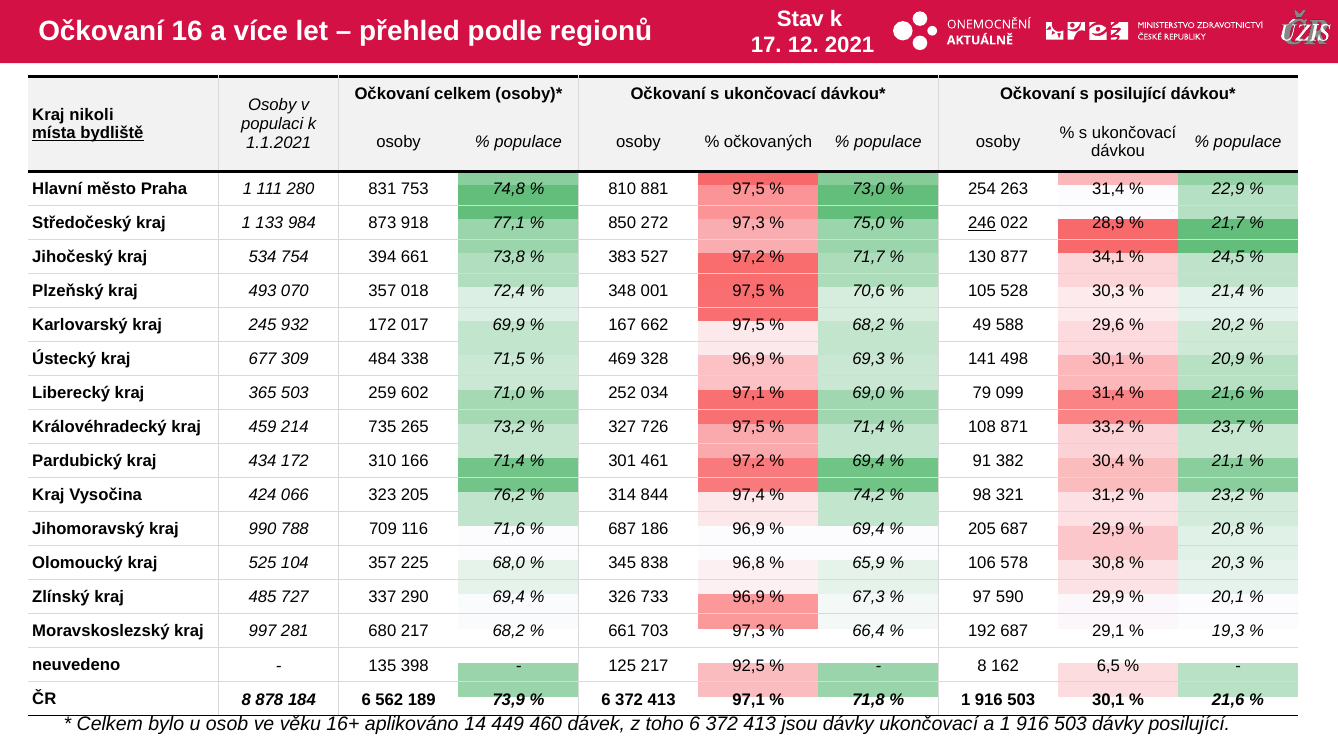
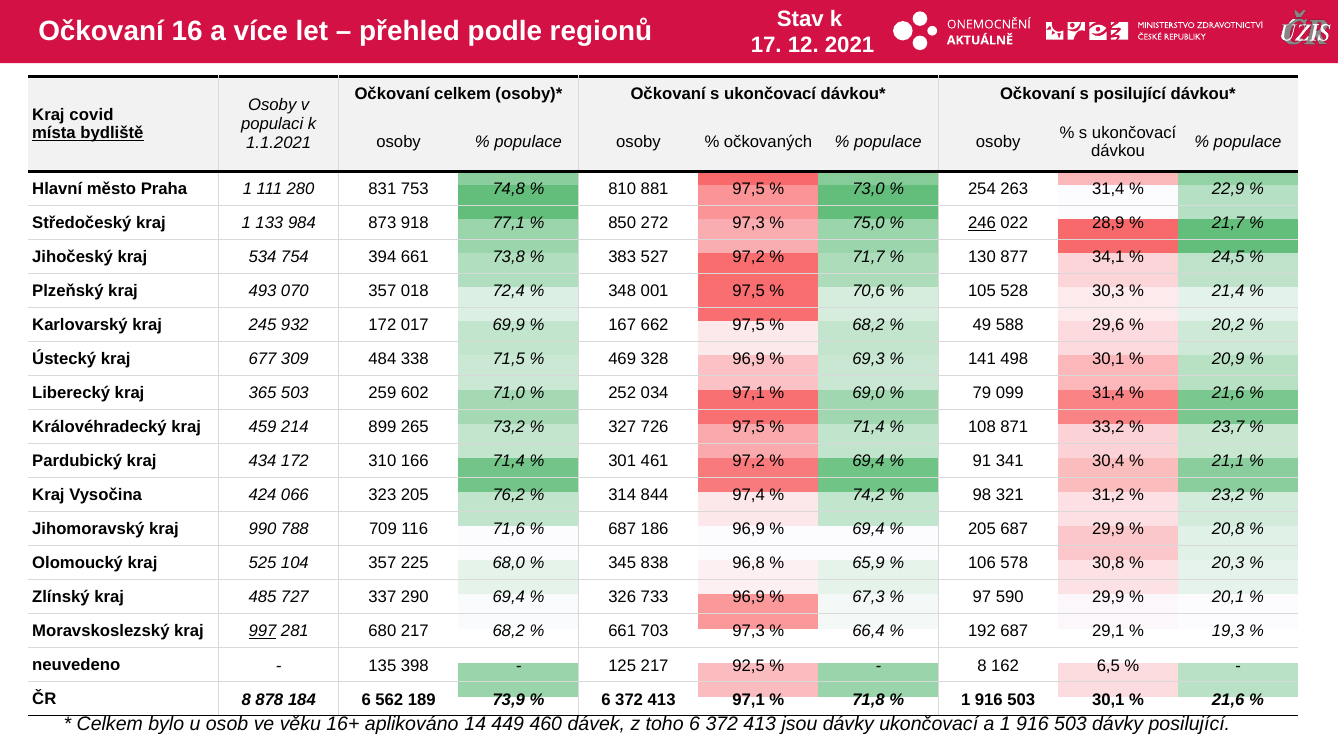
nikoli: nikoli -> covid (91, 115)
735: 735 -> 899 (382, 427)
382: 382 -> 341 (1010, 461)
997 underline: none -> present (263, 631)
